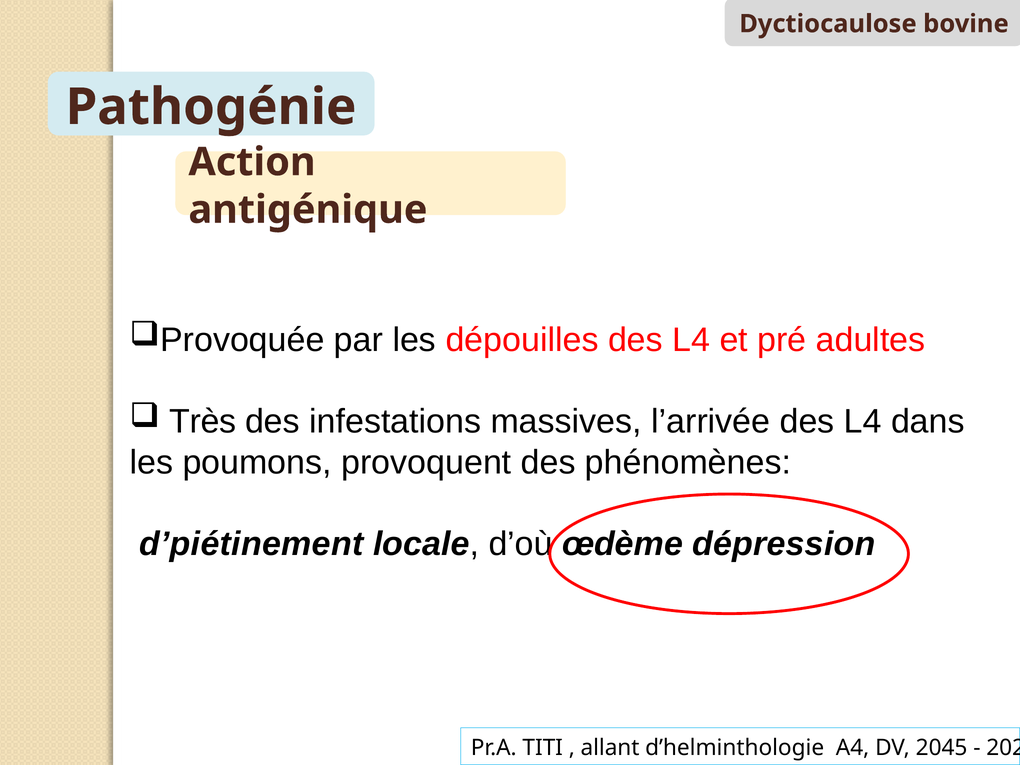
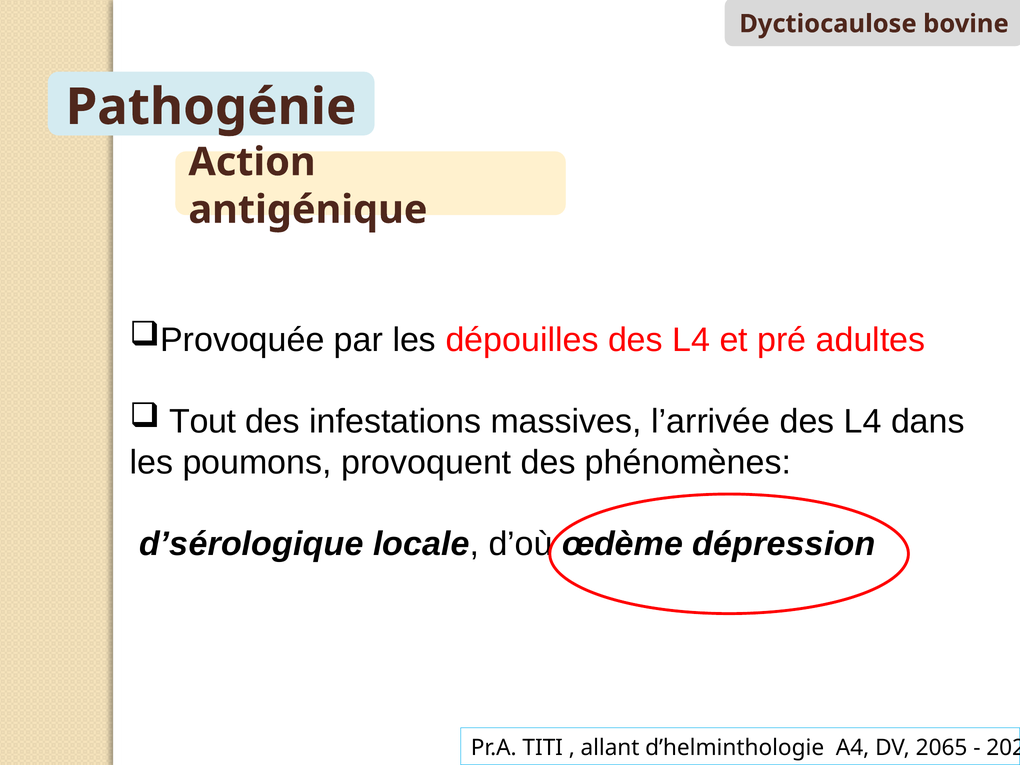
Très: Très -> Tout (203, 422)
d’piétinement: d’piétinement -> d’sérologique (251, 544)
2045: 2045 -> 2065 (942, 748)
